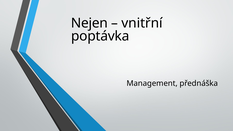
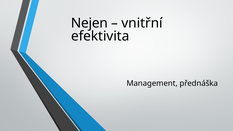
poptávka: poptávka -> efektivita (100, 36)
